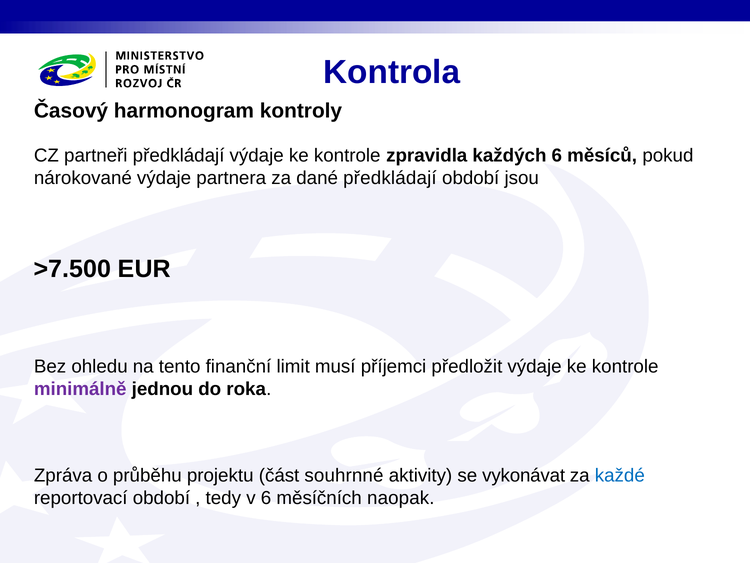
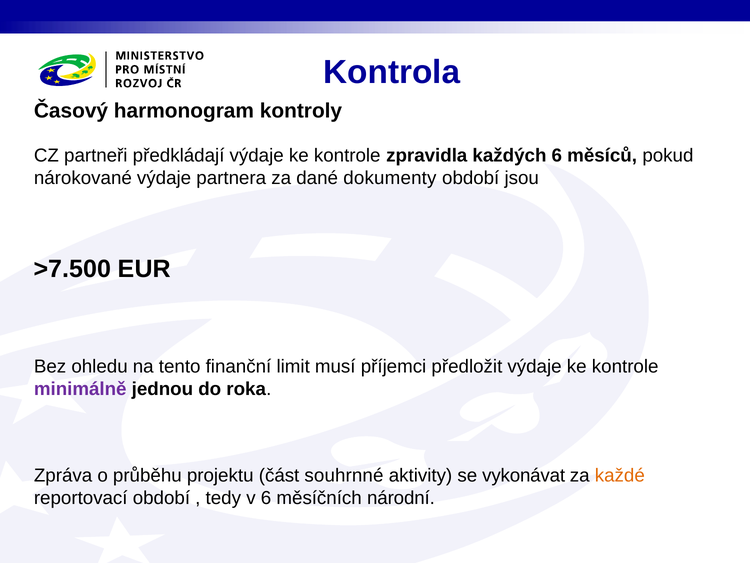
dané předkládají: předkládají -> dokumenty (390, 178)
každé colour: blue -> orange (620, 475)
naopak: naopak -> národní (401, 498)
